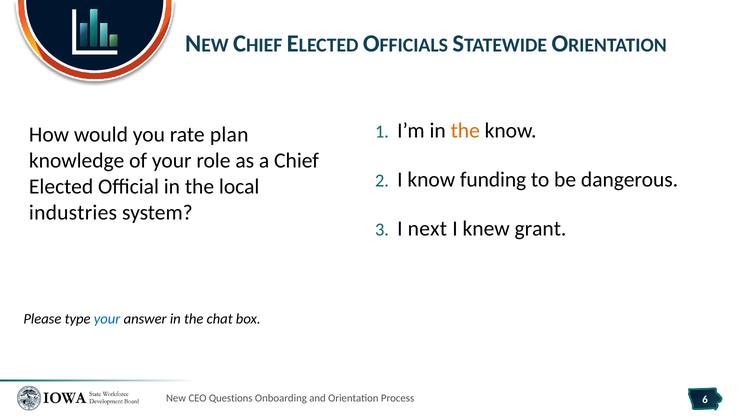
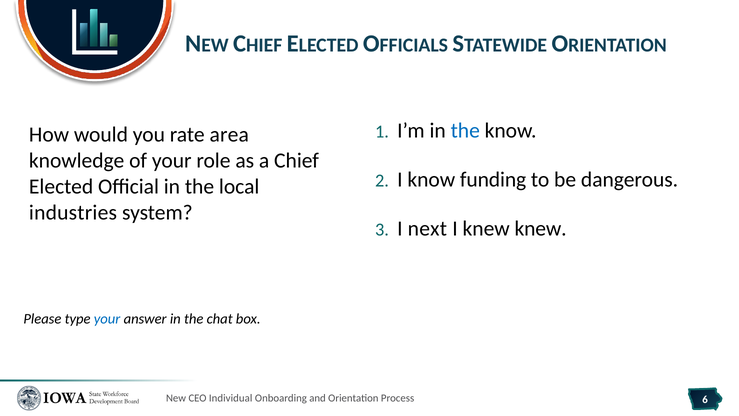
the colour: orange -> blue (465, 131)
plan: plan -> area (229, 135)
knew grant: grant -> knew (541, 229)
Questions: Questions -> Individual (231, 398)
